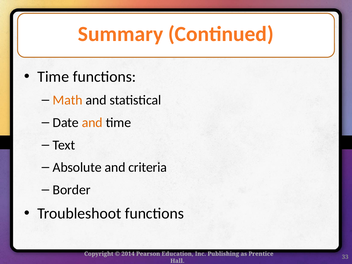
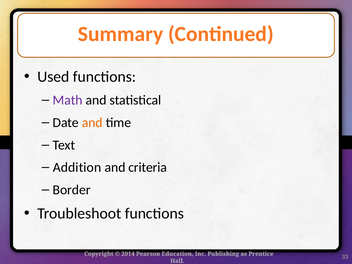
Time: Time -> Used (53, 77)
Math colour: orange -> purple (68, 100)
Absolute: Absolute -> Addition (77, 167)
